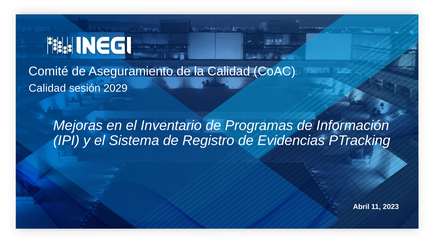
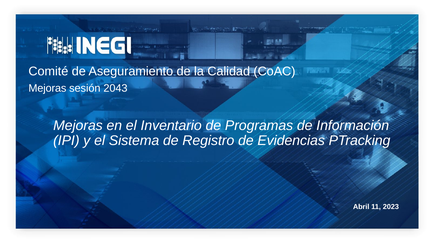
Calidad: Calidad -> Mejoras (47, 88)
2029: 2029 -> 2043 (115, 88)
